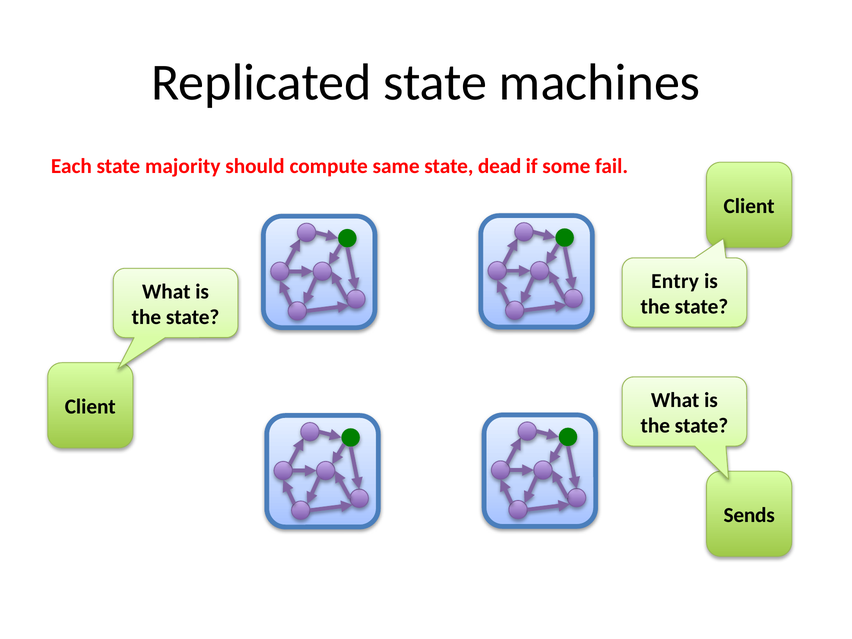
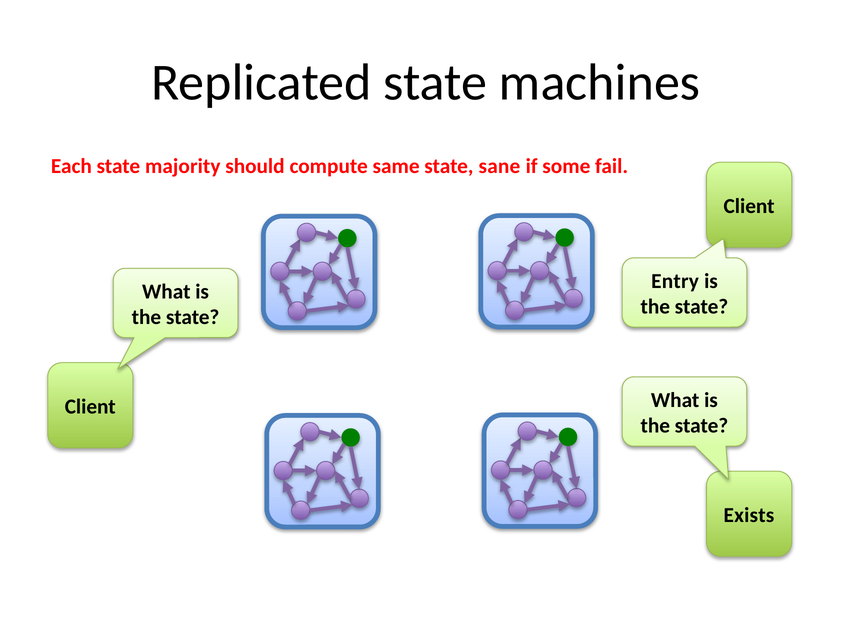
dead: dead -> sane (499, 166)
Sends: Sends -> Exists (749, 515)
